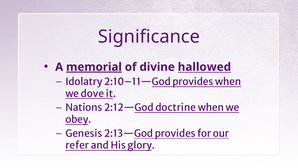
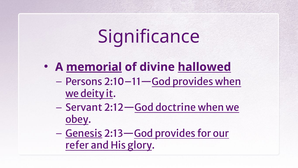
Idolatry: Idolatry -> Persons (84, 82)
dove: dove -> deity (92, 94)
Nations: Nations -> Servant (84, 107)
Genesis underline: none -> present (84, 133)
